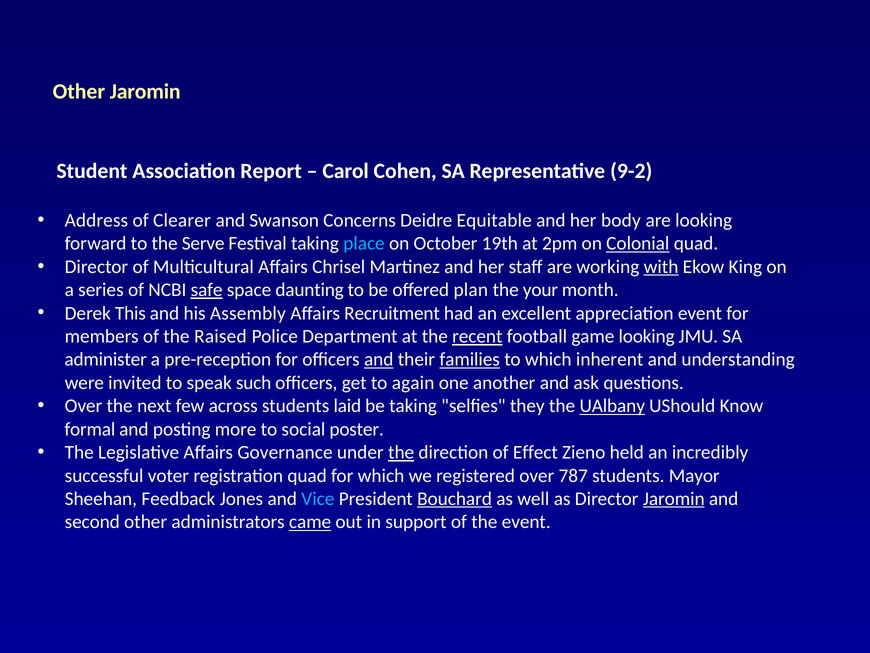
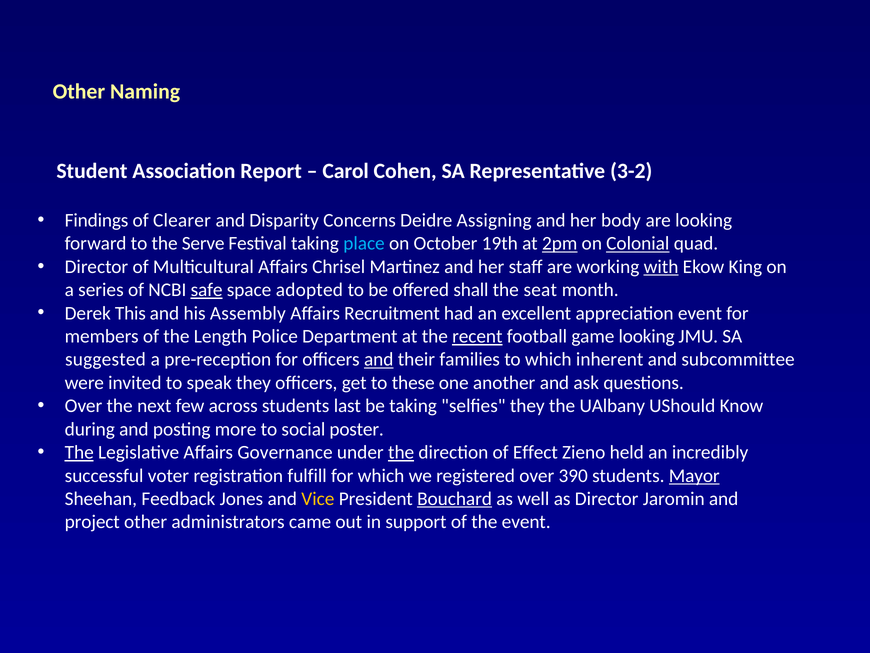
Other Jaromin: Jaromin -> Naming (145, 91)
9-2: 9-2 -> 3-2 (631, 171)
Address: Address -> Findings (97, 220)
Swanson: Swanson -> Disparity (284, 220)
Equitable: Equitable -> Assigning (494, 220)
2pm underline: none -> present (560, 243)
daunting: daunting -> adopted (309, 290)
plan: plan -> shall (471, 290)
your: your -> seat (540, 290)
Raised: Raised -> Length (221, 336)
administer: administer -> suggested (105, 359)
families underline: present -> none (470, 359)
understanding: understanding -> subcommittee (738, 359)
speak such: such -> they (254, 383)
again: again -> these (413, 383)
laid: laid -> last (347, 406)
UAlbany underline: present -> none (612, 406)
formal: formal -> during (90, 429)
The underline: none -> present (79, 452)
registration quad: quad -> fulfill (307, 475)
787: 787 -> 390 (573, 475)
Mayor underline: none -> present (694, 475)
Vice colour: light blue -> yellow (318, 498)
Jaromin underline: present -> none (674, 498)
second: second -> project (92, 522)
came underline: present -> none (310, 522)
